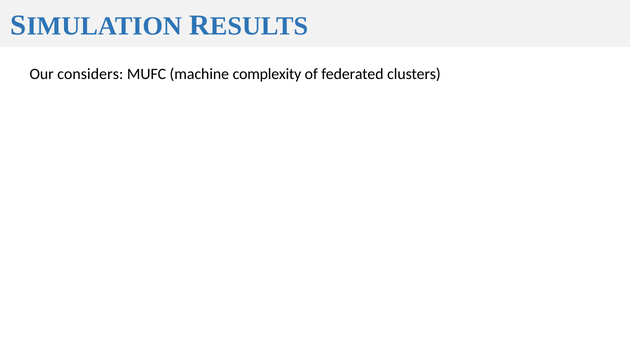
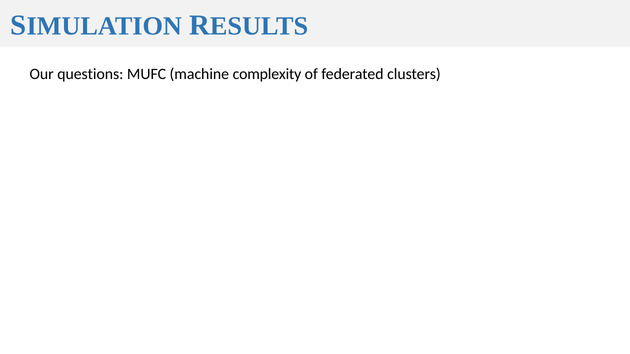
considers: considers -> questions (90, 74)
